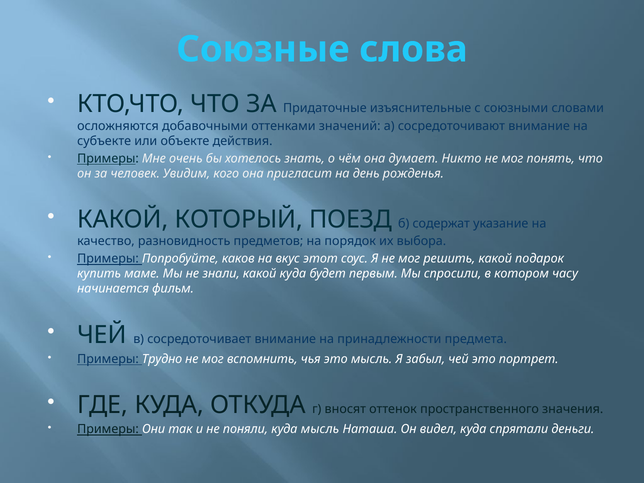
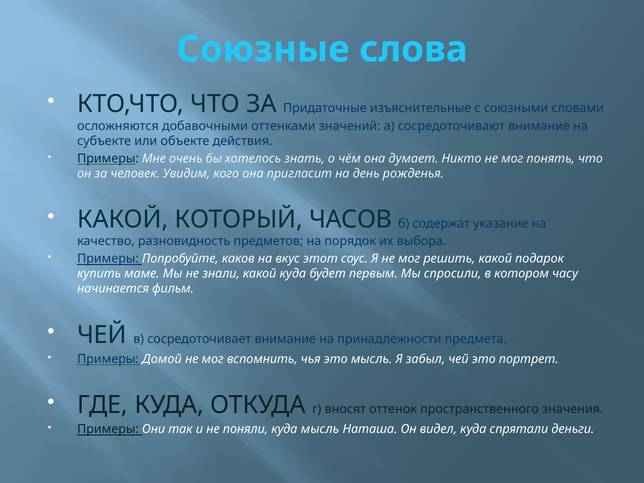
ПОЕЗД: ПОЕЗД -> ЧАСОВ (351, 220)
Трудно: Трудно -> Домой (162, 359)
